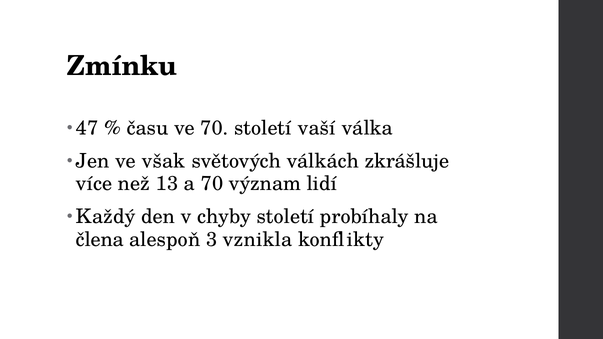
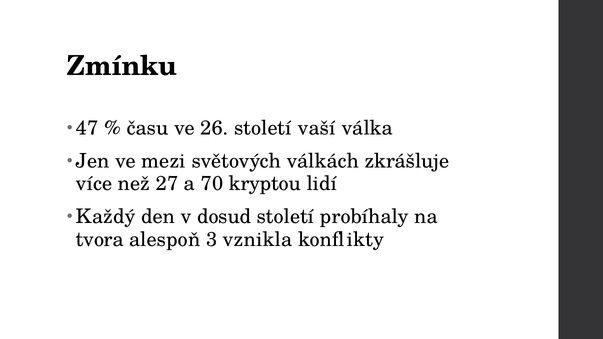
ve 70: 70 -> 26 (214, 128)
však: však -> mezi (164, 161)
13: 13 -> 27 (167, 184)
význam: význam -> kryptou (265, 184)
chyby: chyby -> dosud (224, 217)
člena: člena -> tvora (100, 240)
